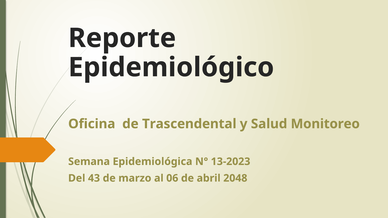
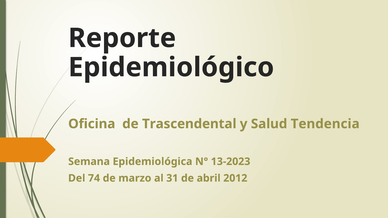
Monitoreo: Monitoreo -> Tendencia (325, 124)
43: 43 -> 74 (94, 178)
06: 06 -> 31 (172, 178)
2048: 2048 -> 2012 (235, 178)
